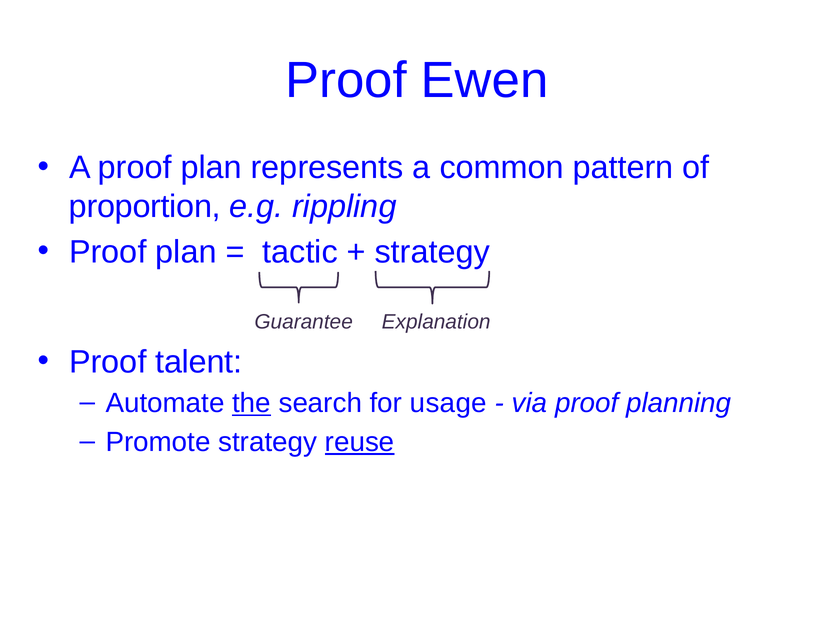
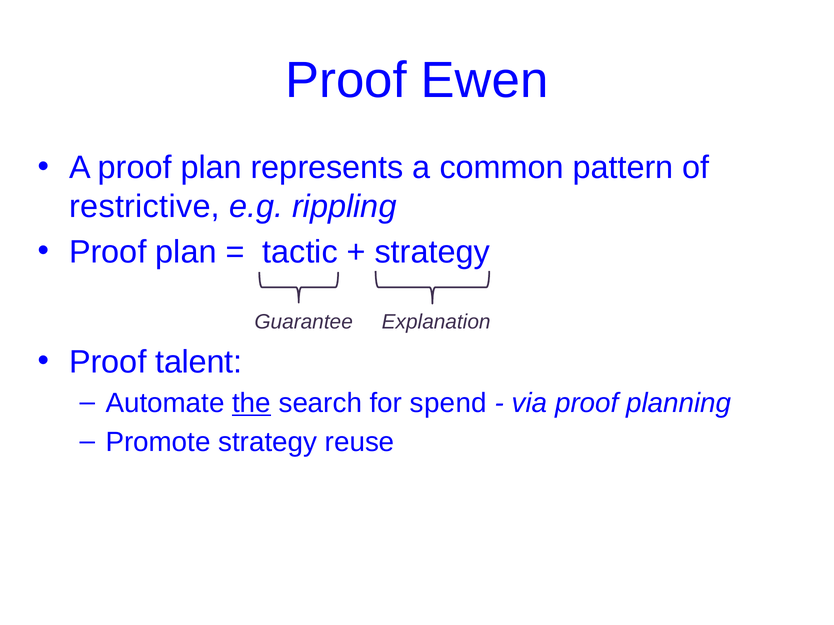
proportion: proportion -> restrictive (145, 207)
usage: usage -> spend (448, 404)
reuse underline: present -> none (360, 442)
